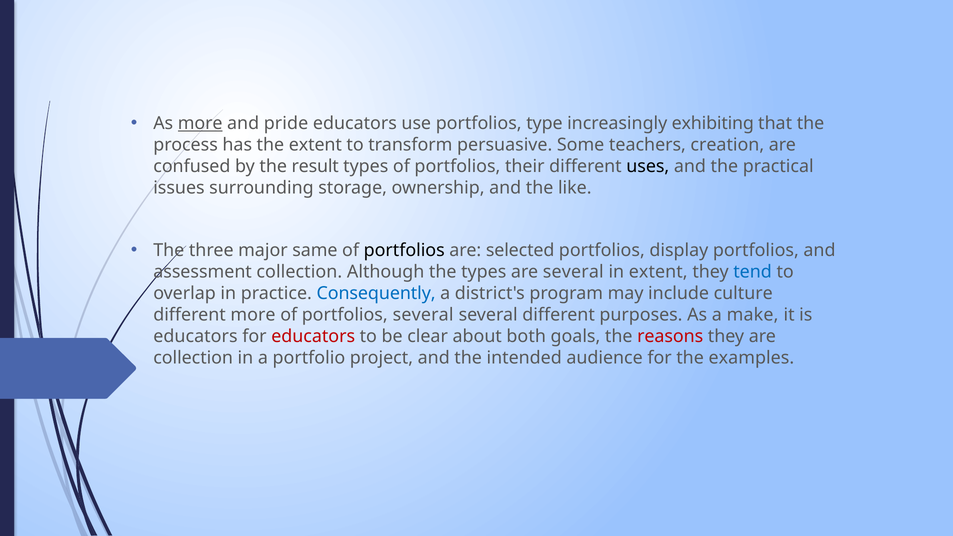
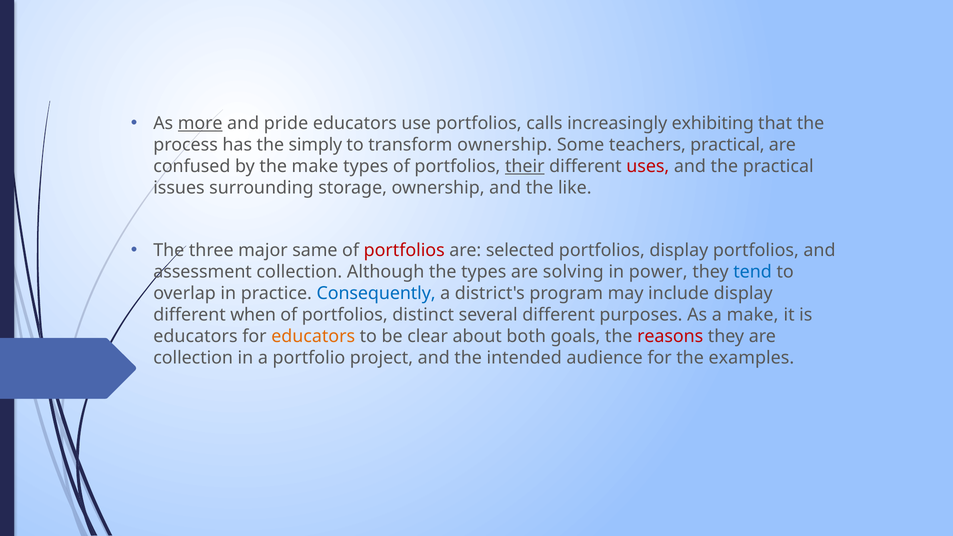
type: type -> calls (544, 123)
the extent: extent -> simply (315, 145)
transform persuasive: persuasive -> ownership (505, 145)
teachers creation: creation -> practical (727, 145)
the result: result -> make (315, 166)
their underline: none -> present (525, 166)
uses colour: black -> red (648, 166)
portfolios colour: black -> red (404, 251)
are several: several -> solving (573, 272)
in extent: extent -> power (658, 272)
include culture: culture -> display (743, 293)
different more: more -> when (253, 315)
portfolios several: several -> distinct (423, 315)
educators colour: red -> orange (313, 336)
